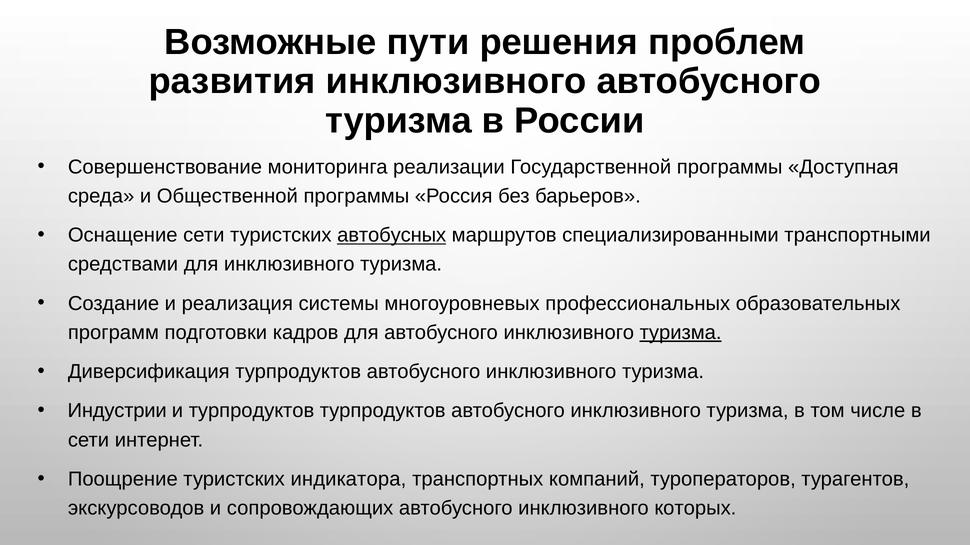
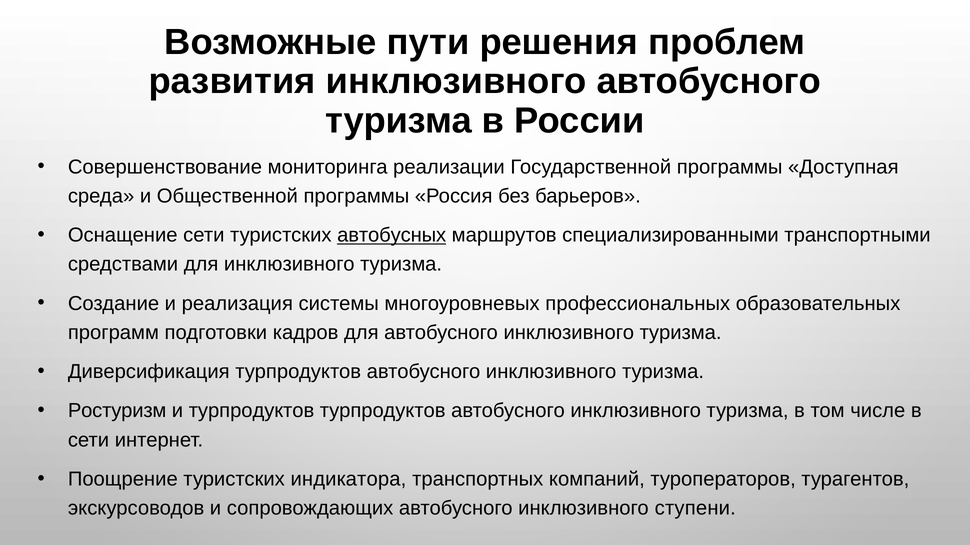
туризма underline: present -> none (681, 333)
Индустрии: Индустрии -> Ростуризм (117, 411)
которых: которых -> ступени (695, 509)
